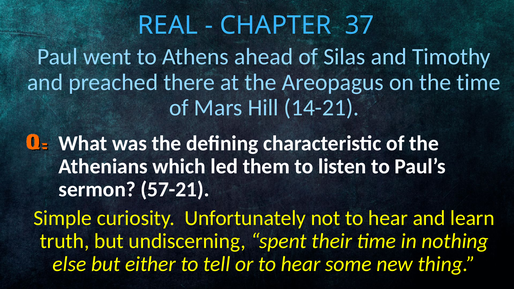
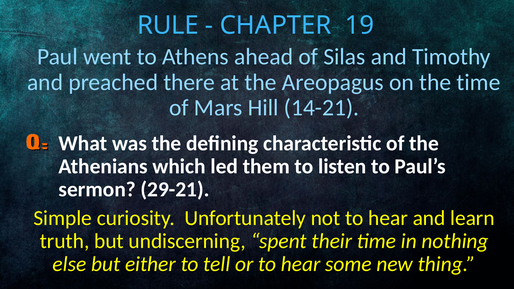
REAL: REAL -> RULE (168, 25)
37: 37 -> 19 (360, 25)
57-21: 57-21 -> 29-21 (175, 190)
